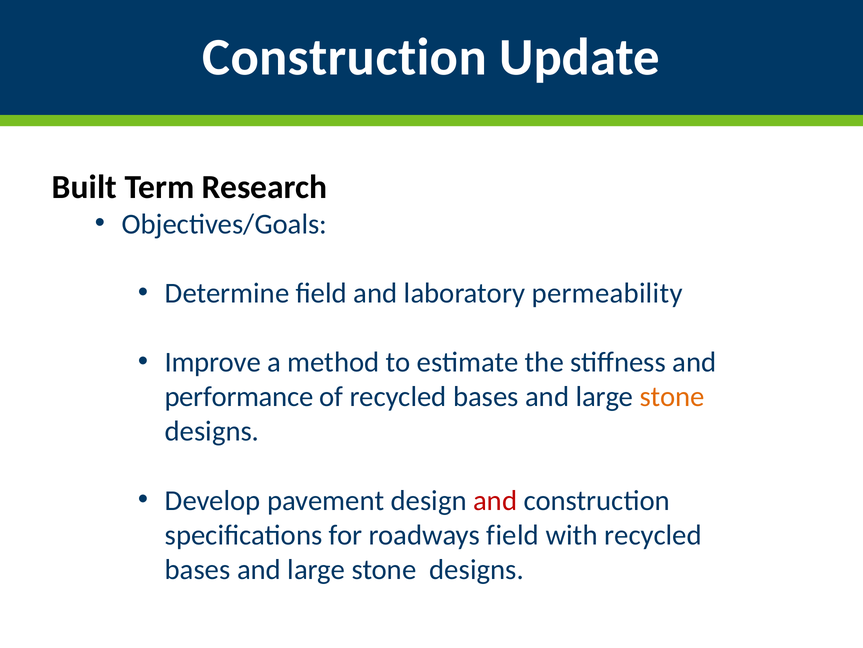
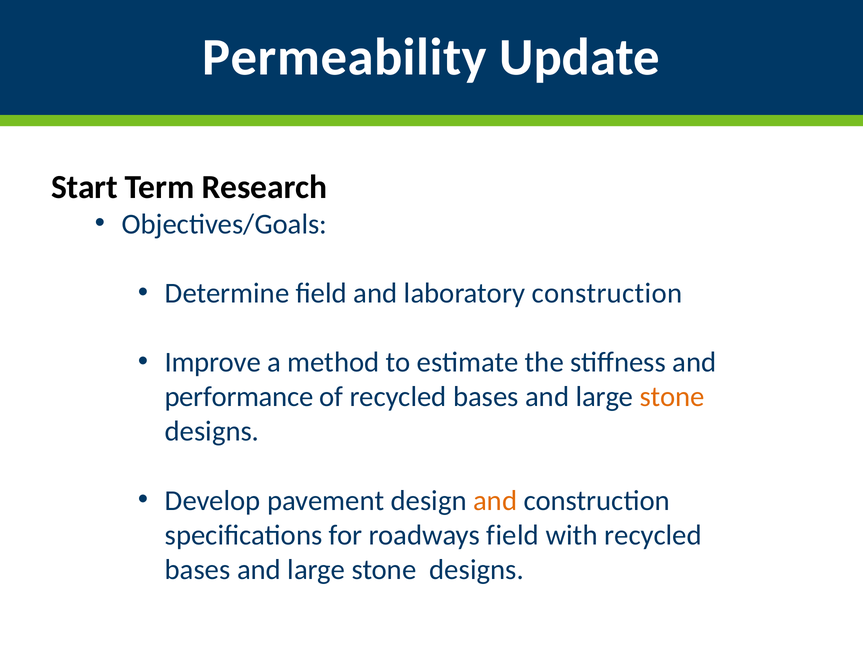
Construction: Construction -> Permeability (345, 57)
Built: Built -> Start (85, 187)
laboratory permeability: permeability -> construction (607, 293)
and colour: red -> orange (495, 500)
